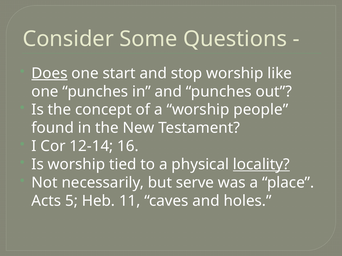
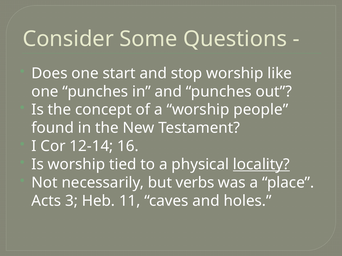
Does underline: present -> none (49, 73)
serve: serve -> verbs (195, 183)
5: 5 -> 3 (71, 201)
